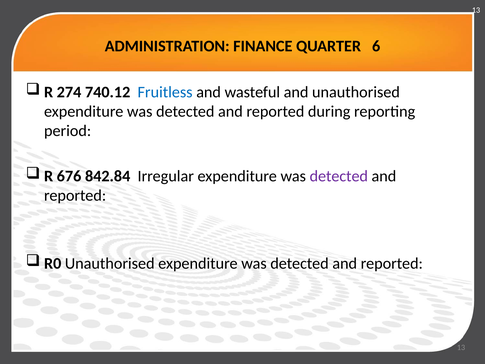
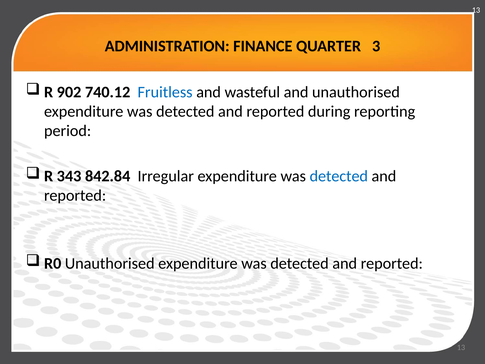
6: 6 -> 3 (376, 46)
274: 274 -> 902 (69, 92)
676: 676 -> 343 (69, 176)
detected colour: purple -> blue (339, 176)
